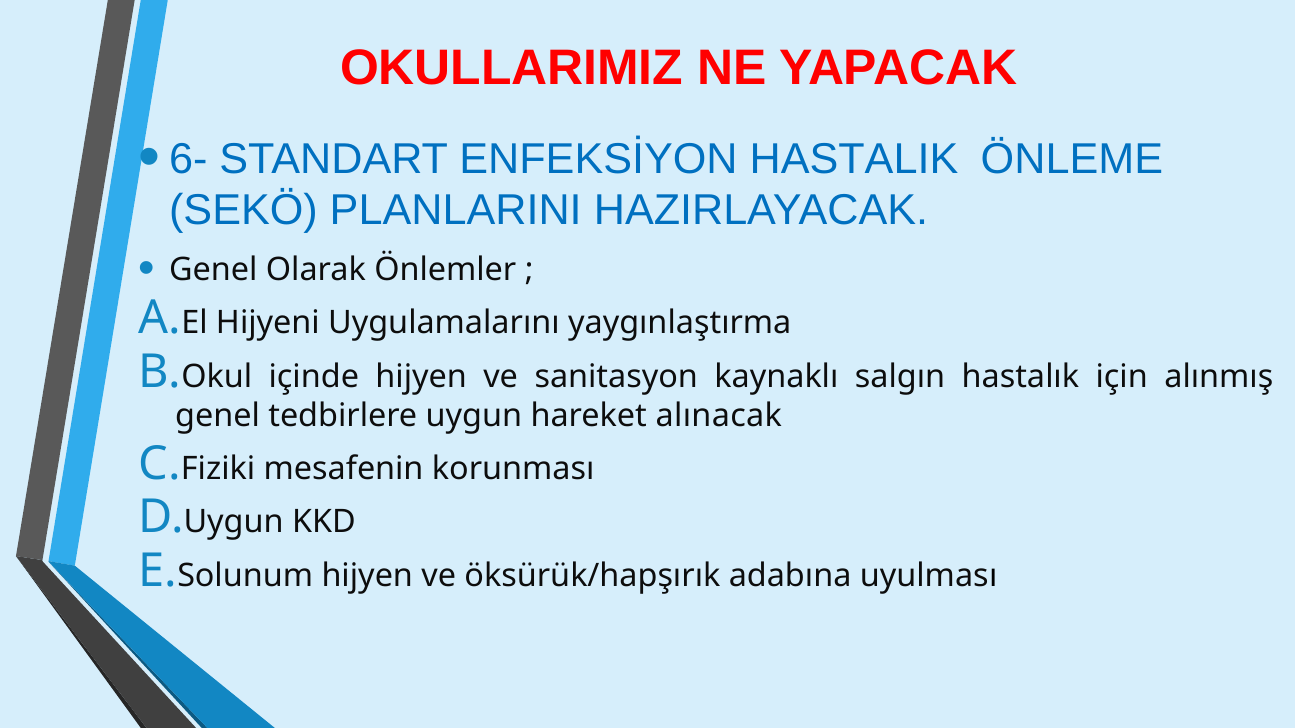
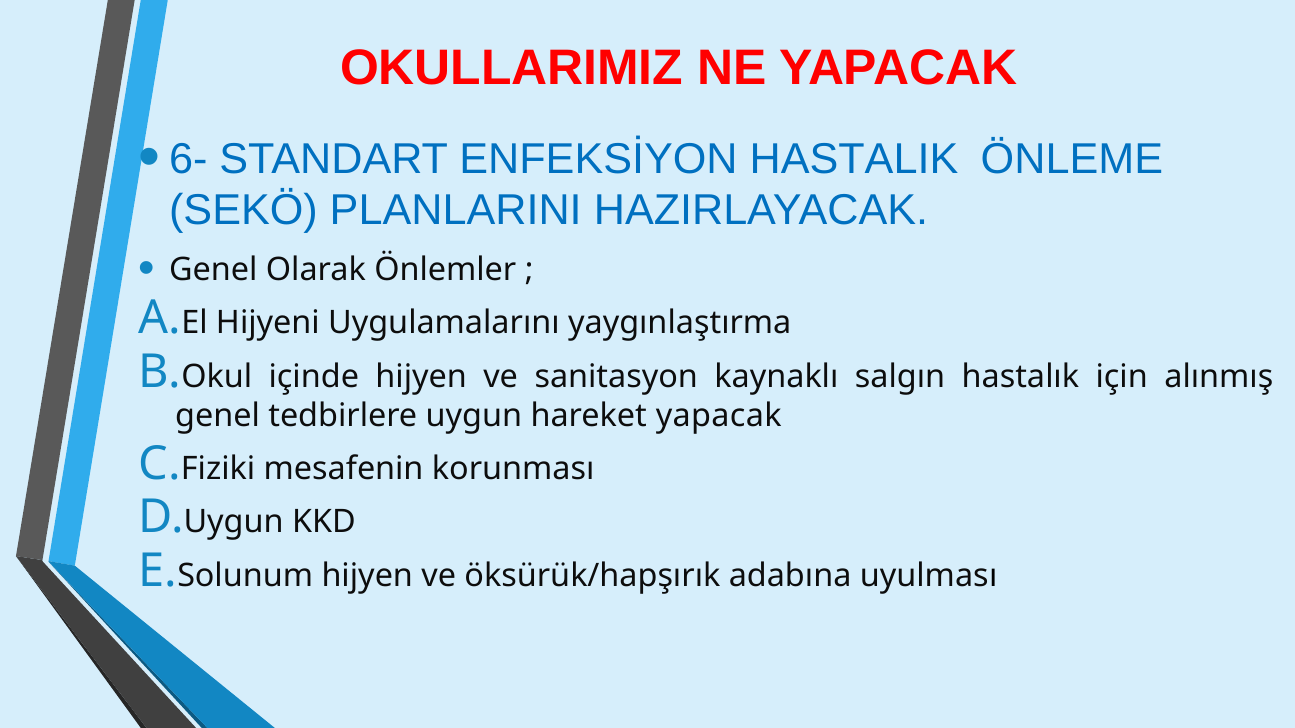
hareket alınacak: alınacak -> yapacak (719, 416)
